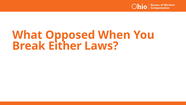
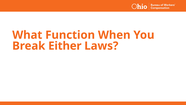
Opposed: Opposed -> Function (70, 35)
